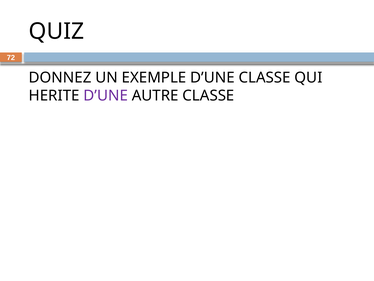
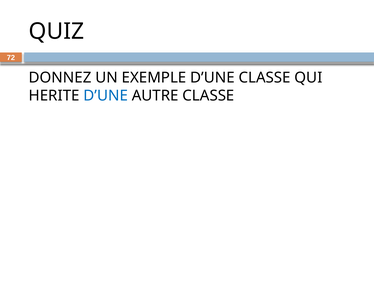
D’UNE colour: purple -> blue (106, 95)
